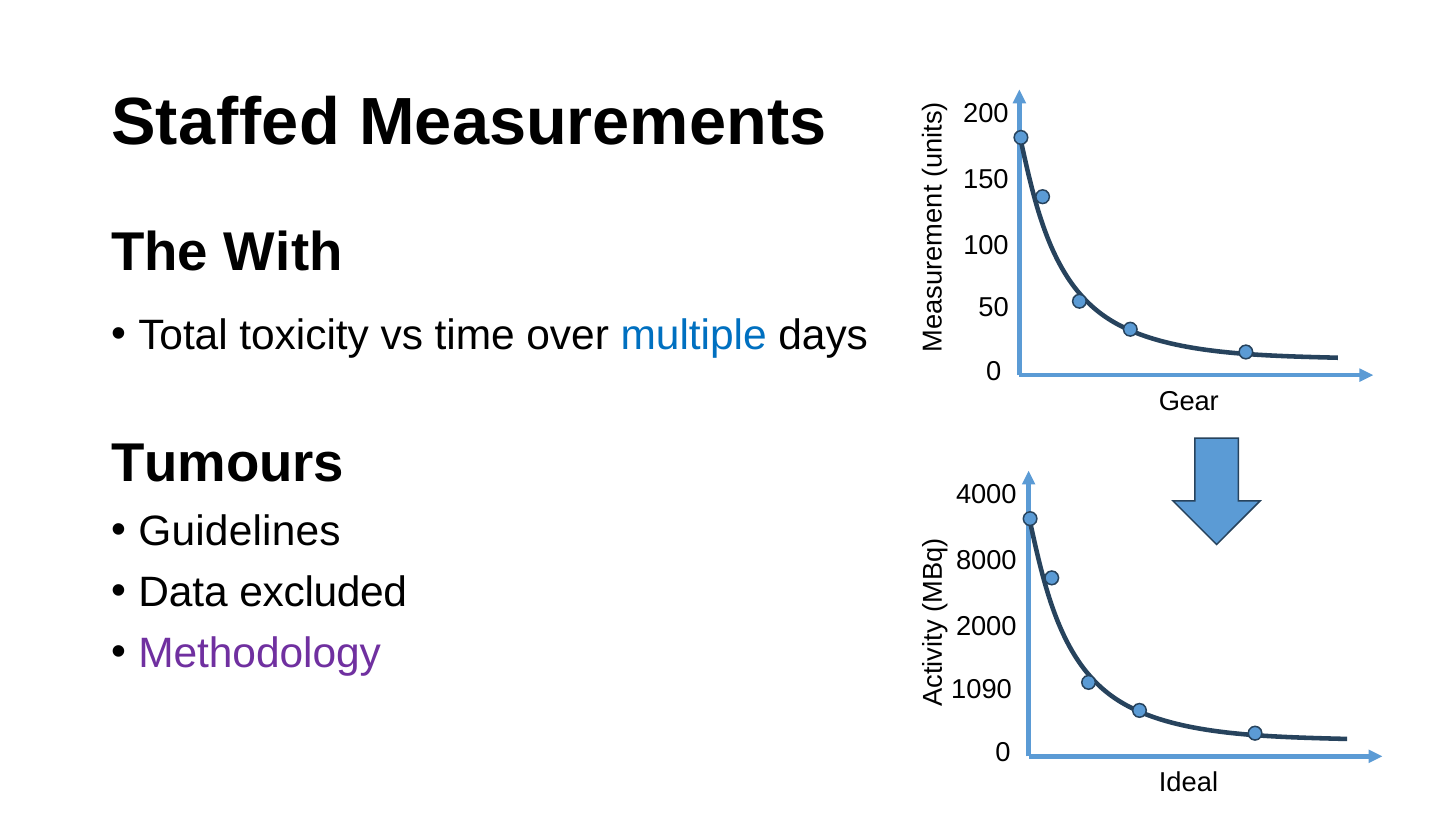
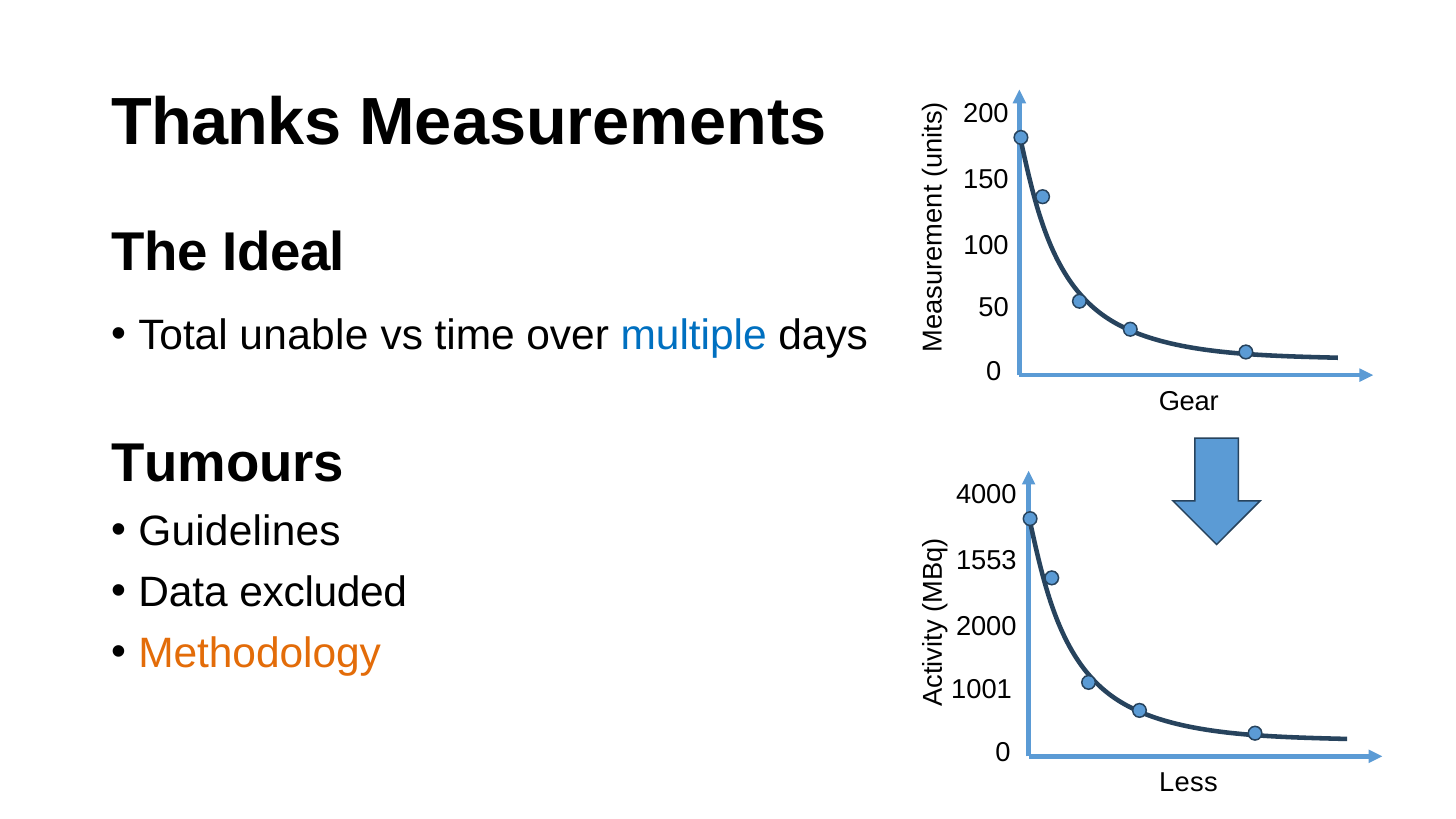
Staffed: Staffed -> Thanks (226, 122)
With: With -> Ideal (284, 253)
toxicity: toxicity -> unable (304, 335)
8000: 8000 -> 1553 (986, 561)
Methodology colour: purple -> orange (260, 653)
1090: 1090 -> 1001 (982, 689)
Ideal: Ideal -> Less (1188, 783)
